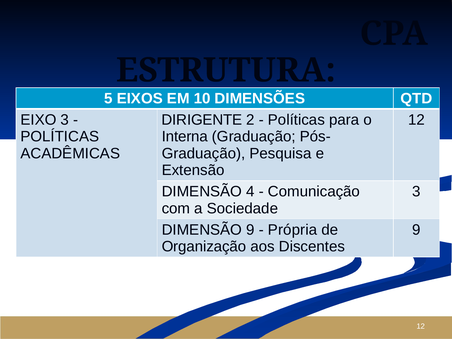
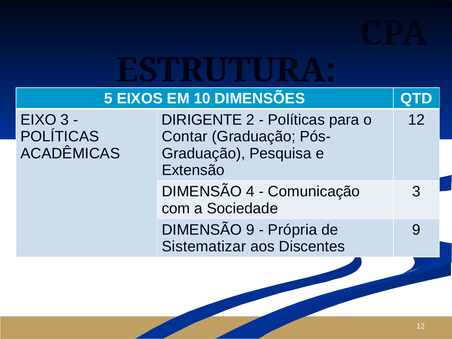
Interna: Interna -> Contar (185, 137)
Organização: Organização -> Sistematizar (204, 247)
